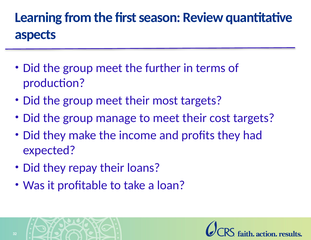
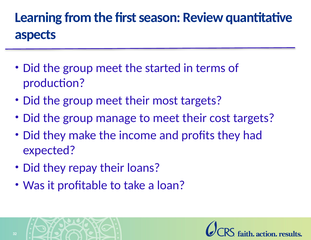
further: further -> started (163, 68)
